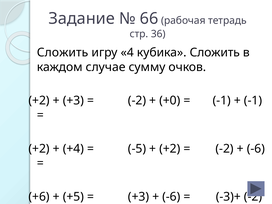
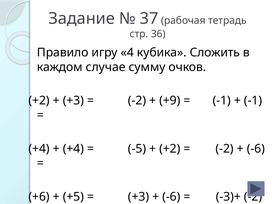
66: 66 -> 37 (149, 19)
Сложить: Сложить -> Правило (63, 53)
+0: +0 -> +9 (170, 101)
+2: +2 -> +4 (39, 149)
